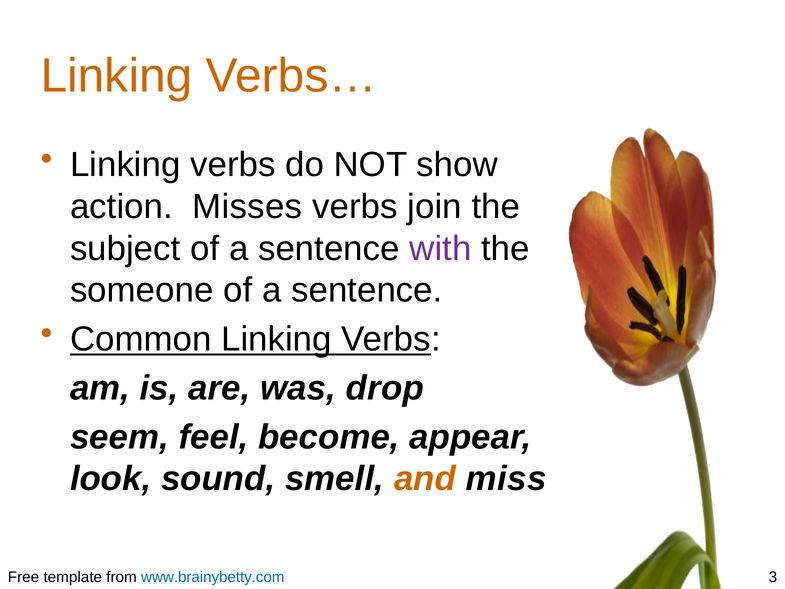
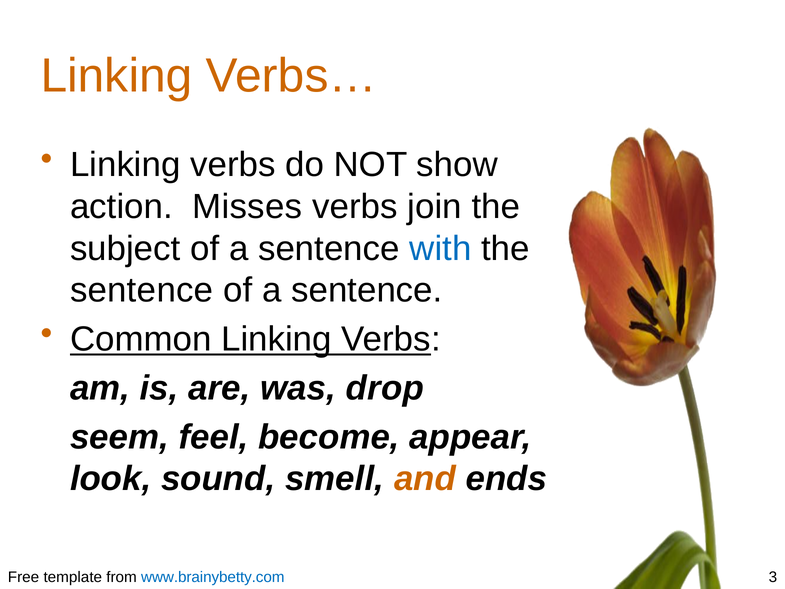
with colour: purple -> blue (440, 248)
someone: someone -> sentence (142, 290)
miss: miss -> ends (506, 479)
